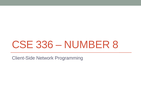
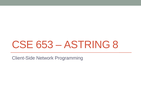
336: 336 -> 653 (45, 45)
NUMBER: NUMBER -> ASTRING (87, 45)
